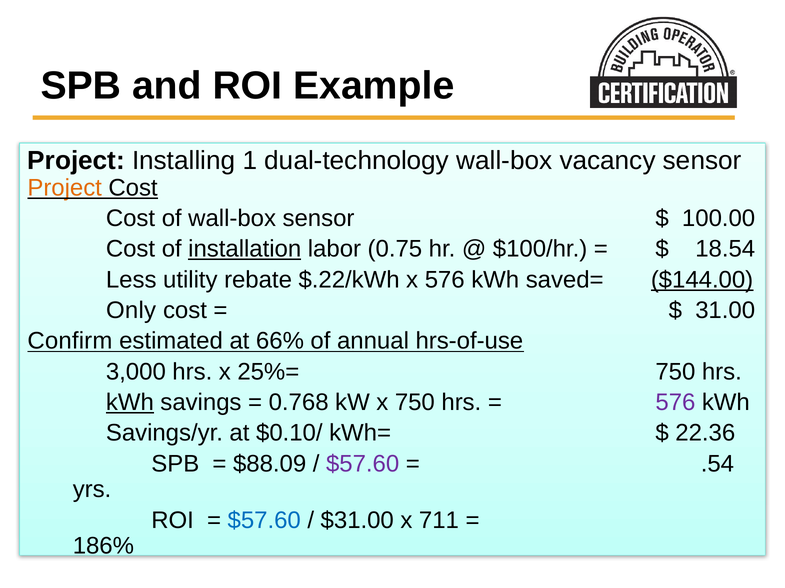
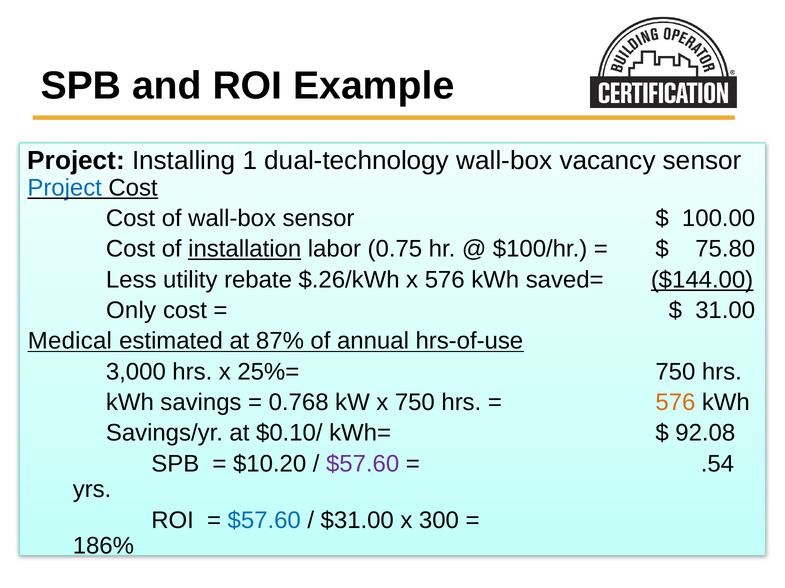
Project colour: orange -> blue (65, 188)
18.54: 18.54 -> 75.80 (725, 249)
$.22/kWh: $.22/kWh -> $.26/kWh (349, 280)
Confirm: Confirm -> Medical (70, 341)
66%: 66% -> 87% (280, 341)
kWh underline: present -> none (130, 403)
576 colour: purple -> orange (675, 403)
22.36: 22.36 -> 92.08 (705, 434)
$88.09: $88.09 -> $10.20 (270, 464)
711: 711 -> 300 (439, 521)
